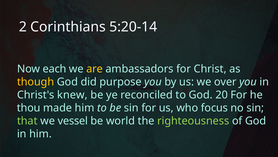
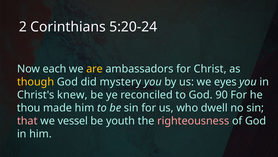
5:20-14: 5:20-14 -> 5:20-24 (133, 27)
purpose: purpose -> mystery (120, 82)
over: over -> eyes (225, 82)
20: 20 -> 90 (222, 95)
focus: focus -> dwell (214, 107)
that colour: light green -> pink (27, 120)
world: world -> youth (121, 120)
righteousness colour: light green -> pink (193, 120)
